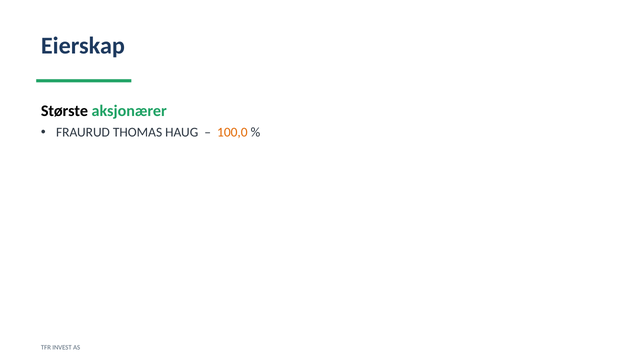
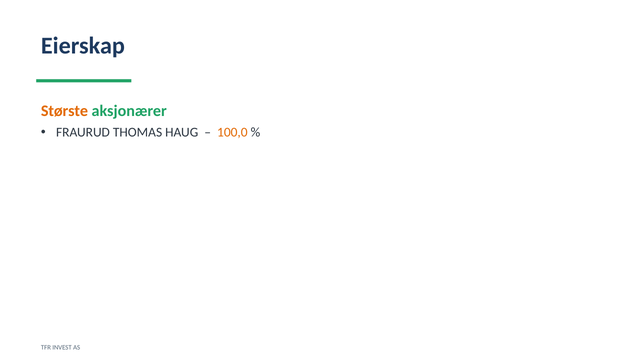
Største colour: black -> orange (65, 111)
